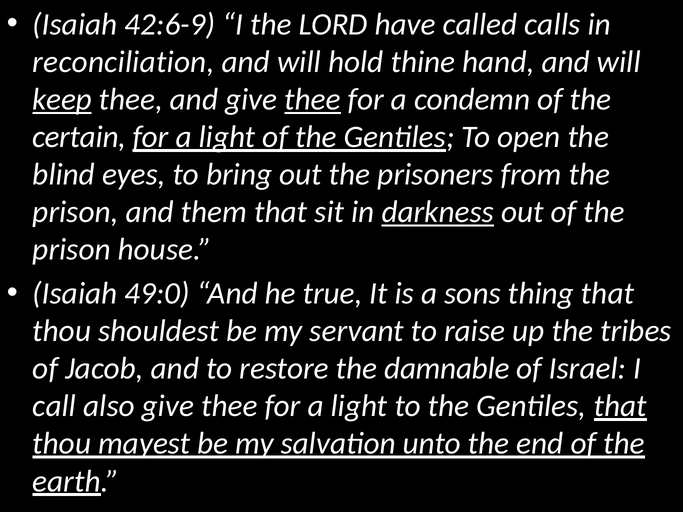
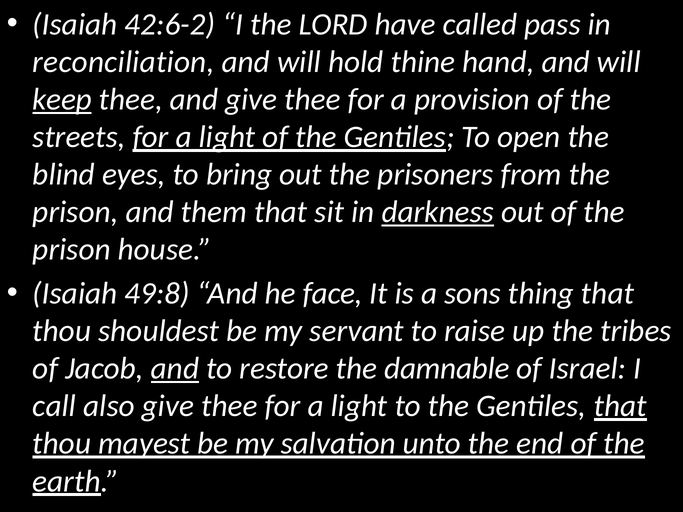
42:6-9: 42:6-9 -> 42:6-2 (170, 24)
calls: calls -> pass (552, 24)
thee underline: present -> none (313, 100)
condemn: condemn -> provision (472, 100)
certain: certain -> streets (79, 137)
49:0: 49:0 -> 49:8 (157, 294)
true: true -> face (333, 294)
and underline: none -> present (175, 369)
